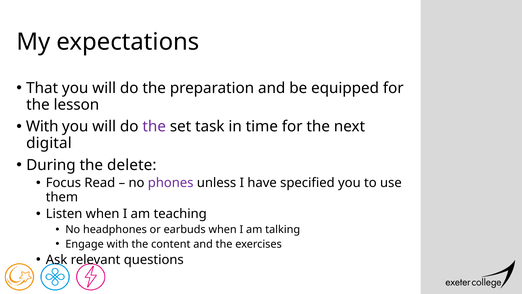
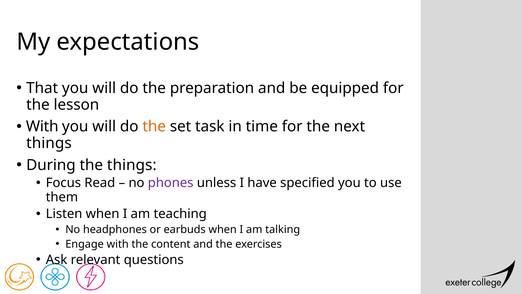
the colour: purple -> orange (154, 126)
digital: digital -> things (49, 143)
the delete: delete -> things (132, 165)
